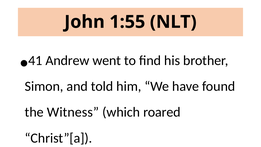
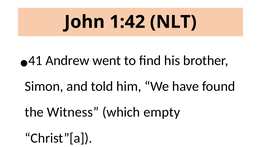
1:55: 1:55 -> 1:42 (127, 22)
roared: roared -> empty (162, 112)
